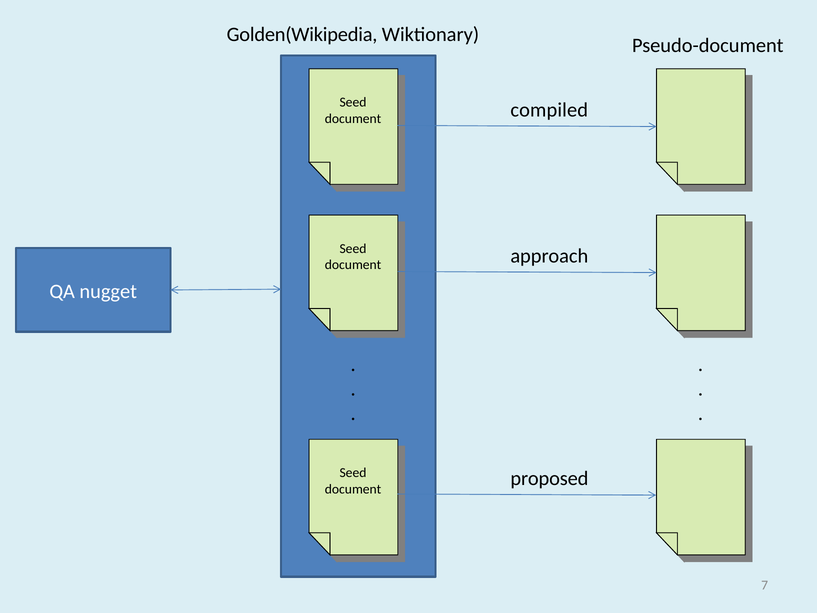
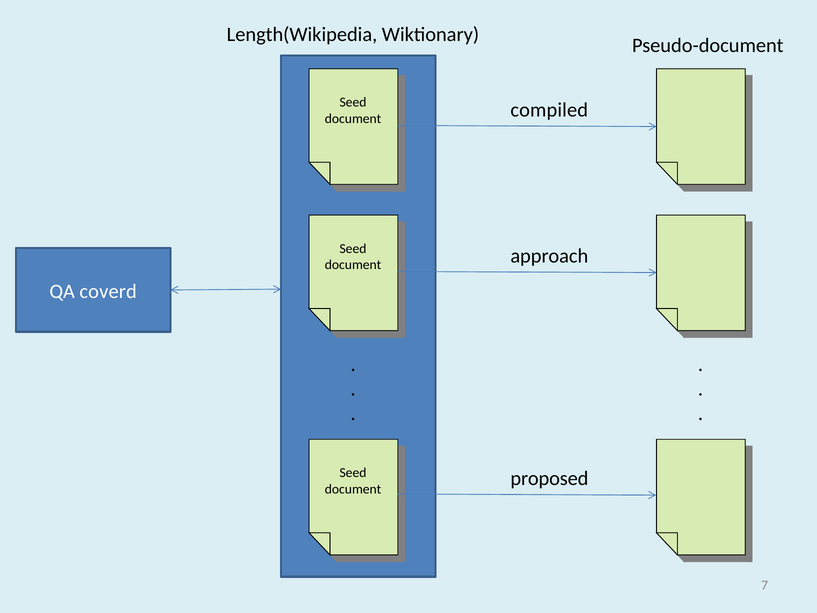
Golden(Wikipedia: Golden(Wikipedia -> Length(Wikipedia (302, 35)
nugget: nugget -> coverd (108, 291)
